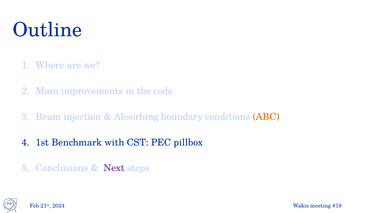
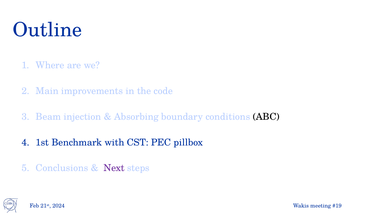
ABC colour: orange -> black (266, 116)
